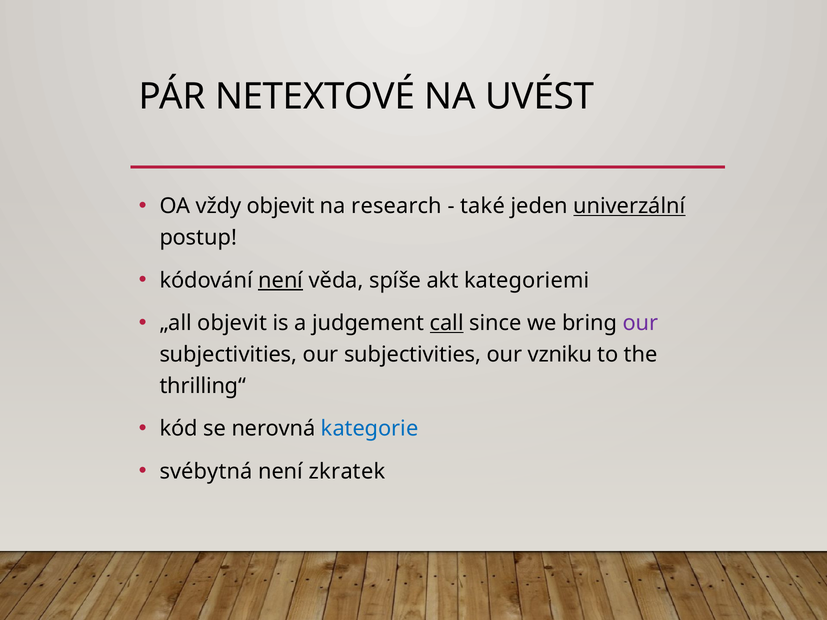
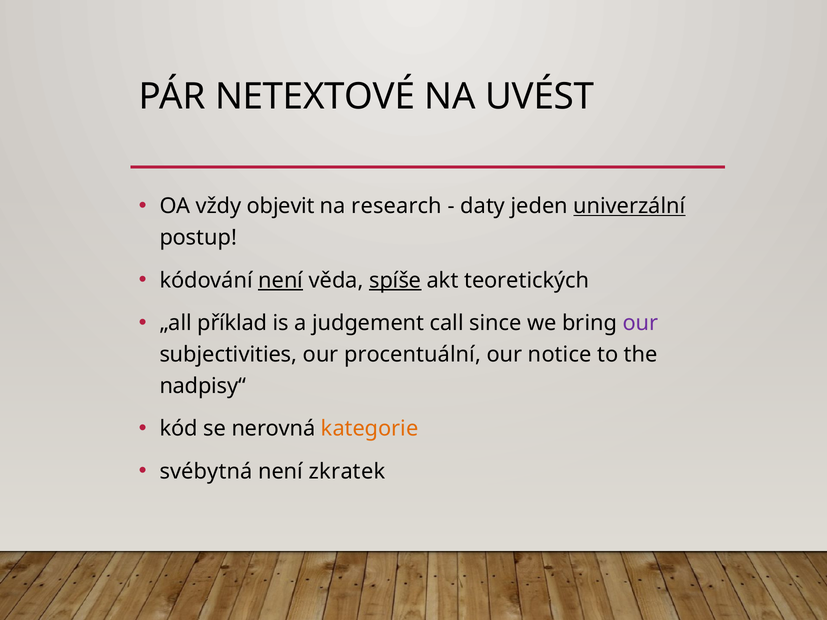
také: také -> daty (483, 206)
spíše underline: none -> present (395, 280)
kategoriemi: kategoriemi -> teoretických (527, 280)
„all objevit: objevit -> příklad (232, 323)
call underline: present -> none (447, 323)
subjectivities our subjectivities: subjectivities -> procentuální (413, 355)
vzniku: vzniku -> notice (560, 355)
thrilling“: thrilling“ -> nadpisy“ (203, 386)
kategorie colour: blue -> orange (370, 429)
